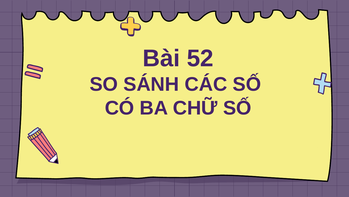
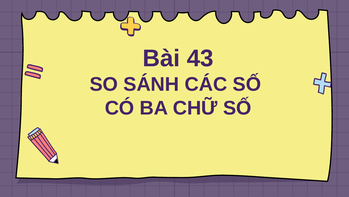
52: 52 -> 43 (200, 58)
